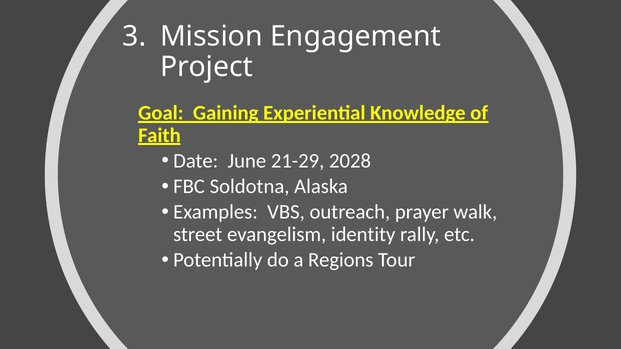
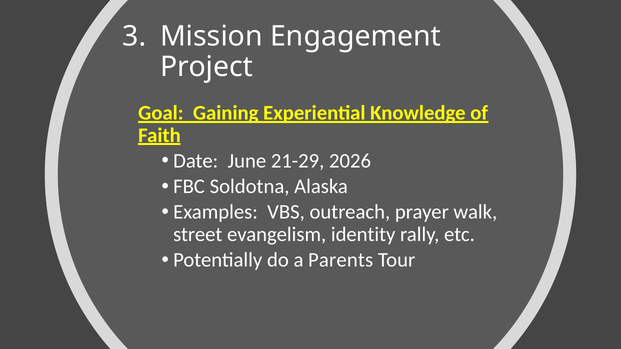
2028: 2028 -> 2026 (350, 161)
Regions: Regions -> Parents (341, 260)
